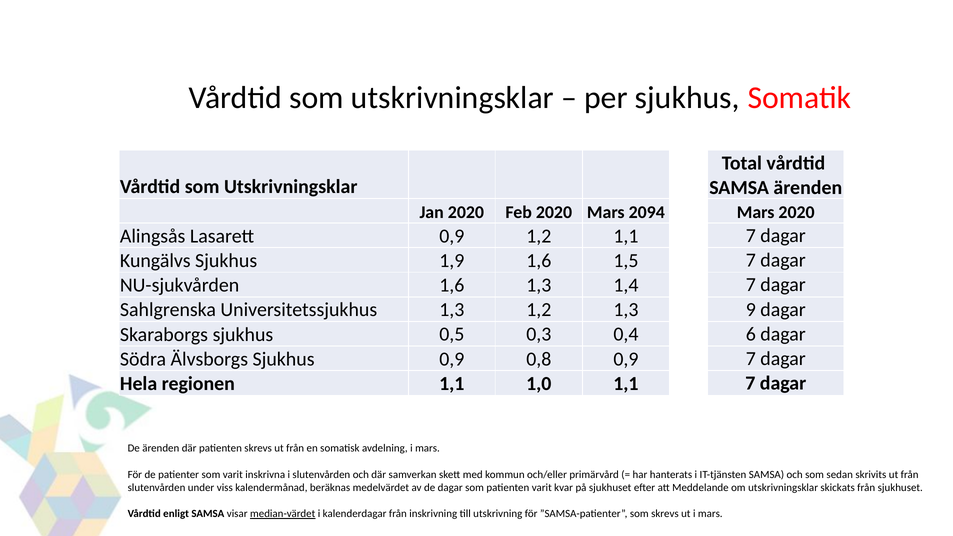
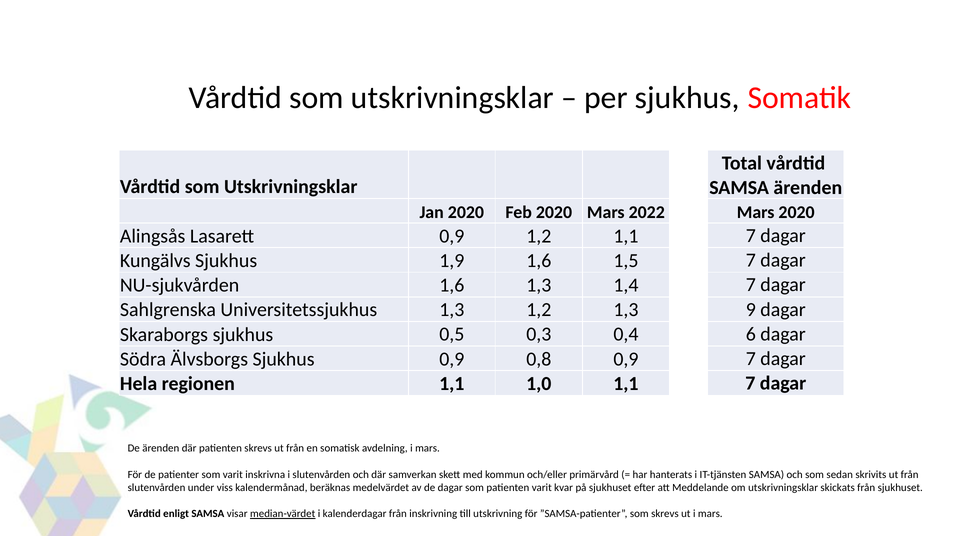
2094: 2094 -> 2022 (647, 212)
